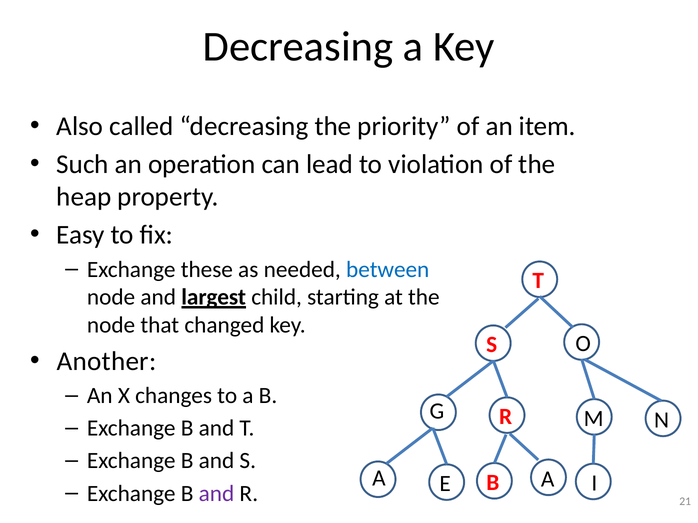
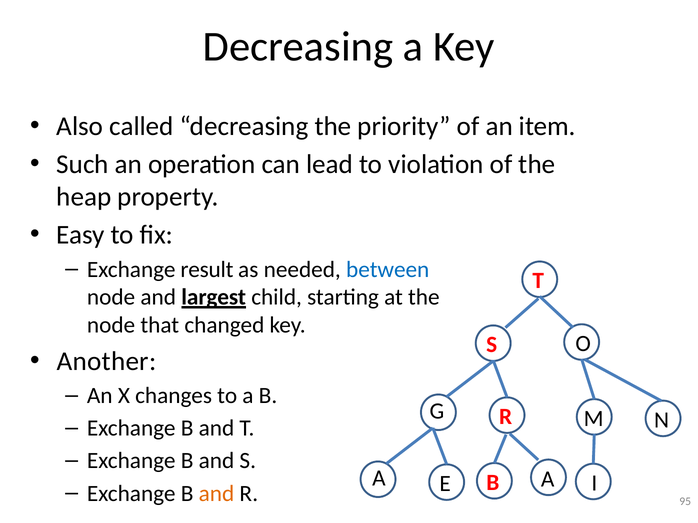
these: these -> result (207, 270)
and colour: purple -> orange (216, 494)
21: 21 -> 95 (685, 502)
